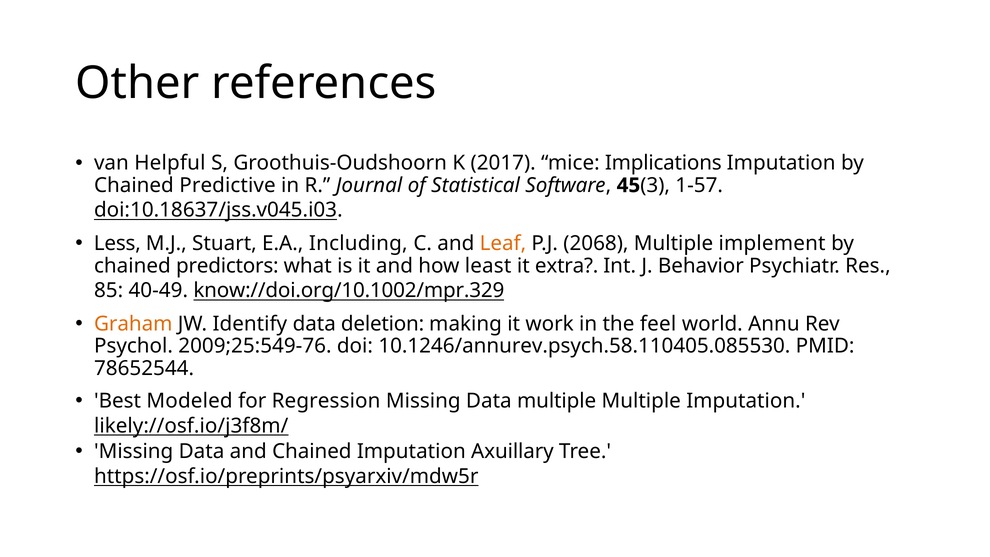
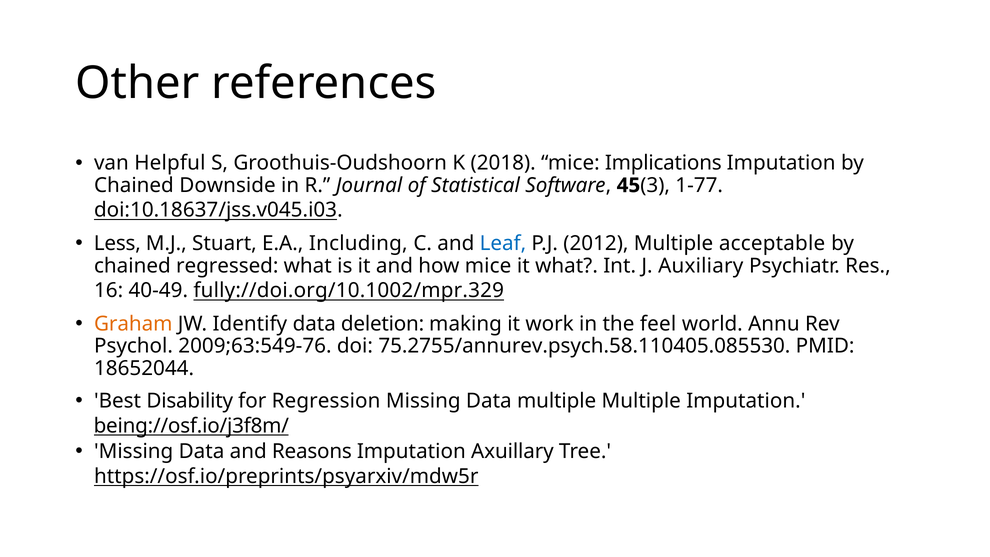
2017: 2017 -> 2018 (503, 163)
Predictive: Predictive -> Downside (228, 185)
1-57: 1-57 -> 1-77 (699, 185)
Leaf colour: orange -> blue (503, 243)
2068: 2068 -> 2012 (596, 243)
implement: implement -> acceptable (772, 243)
predictors: predictors -> regressed (227, 266)
how least: least -> mice (488, 266)
it extra: extra -> what (567, 266)
Behavior: Behavior -> Auxiliary (701, 266)
85: 85 -> 16 (109, 290)
know://doi.org/10.1002/mpr.329: know://doi.org/10.1002/mpr.329 -> fully://doi.org/10.1002/mpr.329 (349, 290)
2009;25:549-76: 2009;25:549-76 -> 2009;63:549-76 (255, 346)
10.1246/annurev.psych.58.110405.085530: 10.1246/annurev.psych.58.110405.085530 -> 75.2755/annurev.psych.58.110405.085530 (584, 346)
78652544: 78652544 -> 18652044 (144, 368)
Modeled: Modeled -> Disability (190, 401)
likely://osf.io/j3f8m/: likely://osf.io/j3f8m/ -> being://osf.io/j3f8m/ (191, 426)
and Chained: Chained -> Reasons (312, 451)
